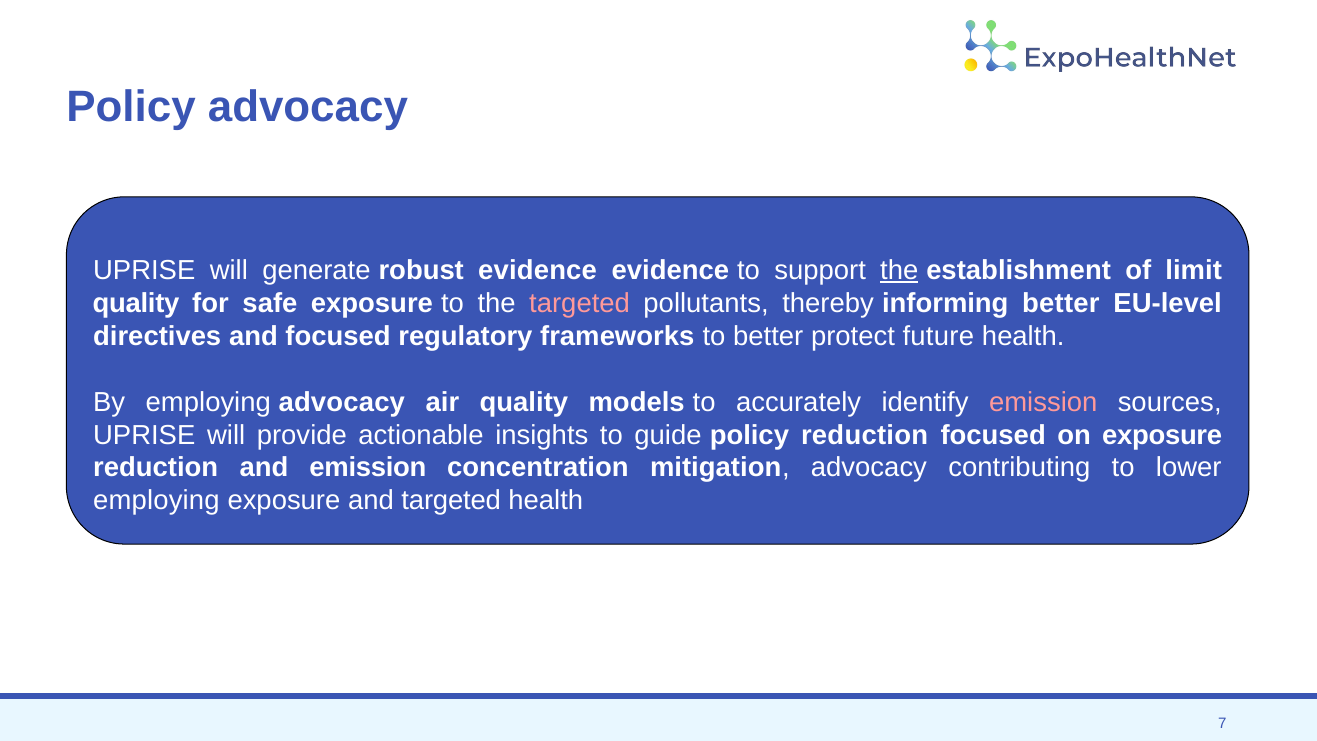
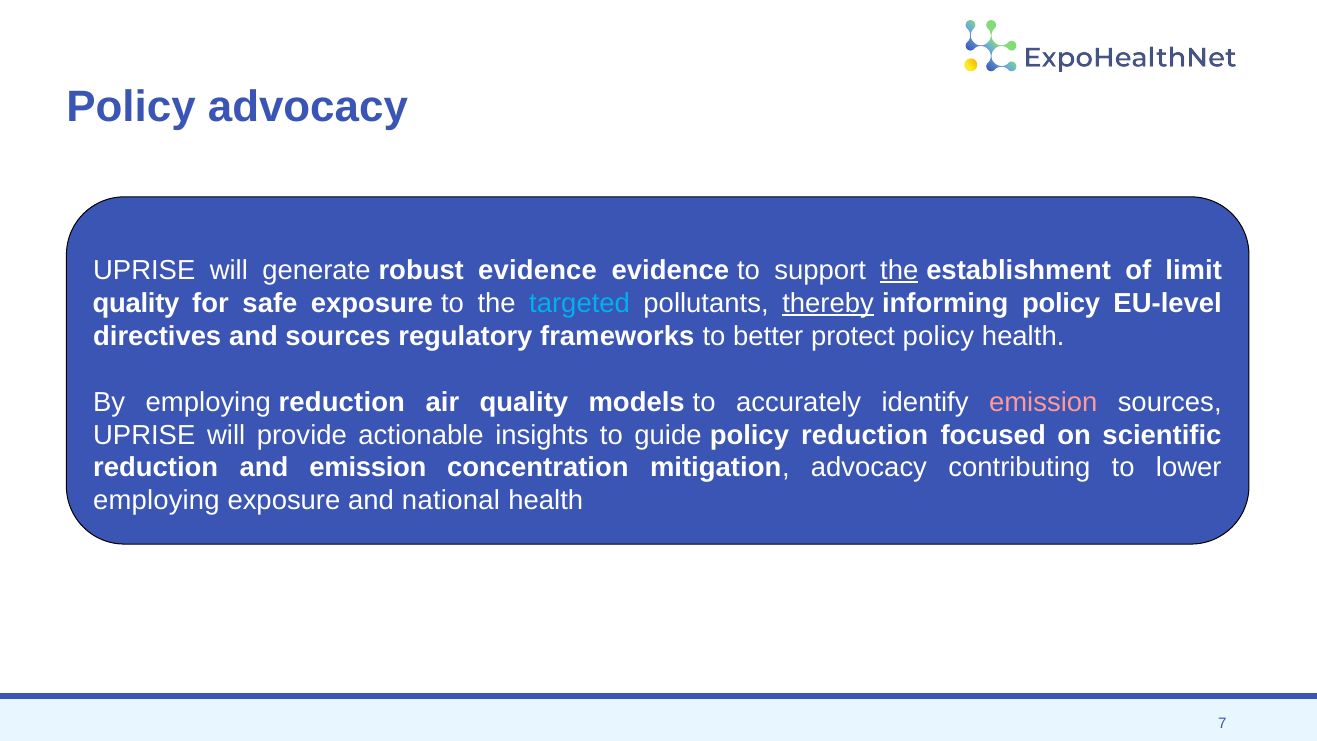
targeted colour: pink -> light blue (580, 303)
thereby underline: none -> present (828, 303)
informing better: better -> policy (1061, 303)
and focused: focused -> sources (338, 336)
protect future: future -> policy (938, 336)
employing advocacy: advocacy -> reduction (342, 402)
on exposure: exposure -> scientific (1162, 435)
and targeted: targeted -> national (451, 501)
